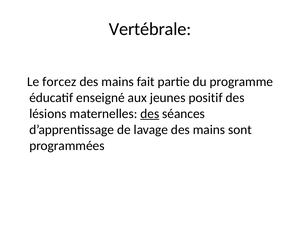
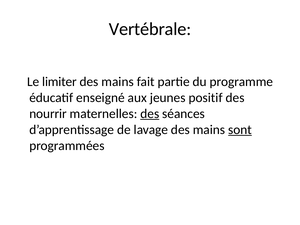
forcez: forcez -> limiter (59, 82)
lésions: lésions -> nourrir (48, 114)
sont underline: none -> present (240, 130)
